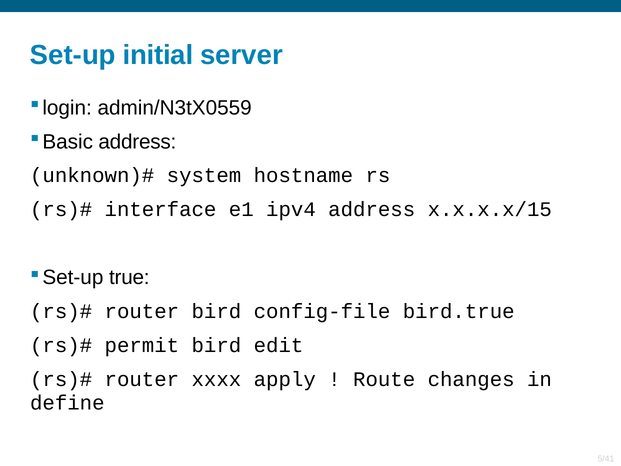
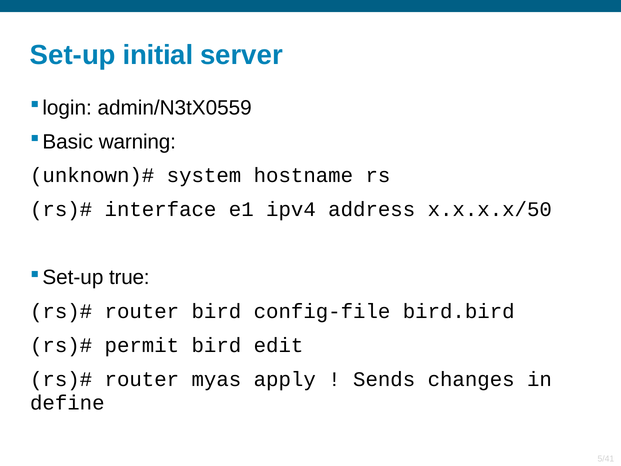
address: address -> warning (137, 142)
x.x.x.x/15: x.x.x.x/15 -> x.x.x.x/50 (490, 209)
bird.true: bird.true -> bird.bird (459, 311)
xxxx: xxxx -> myas (216, 379)
Route: Route -> Sends (384, 379)
